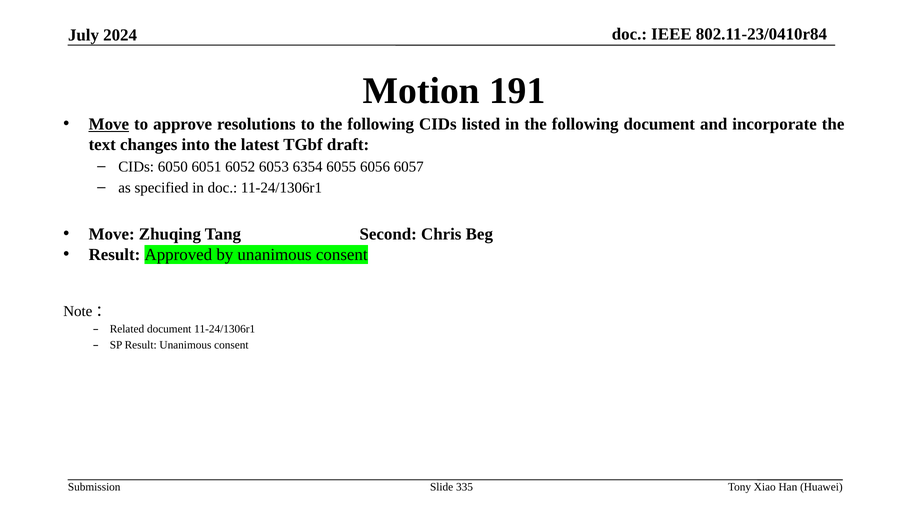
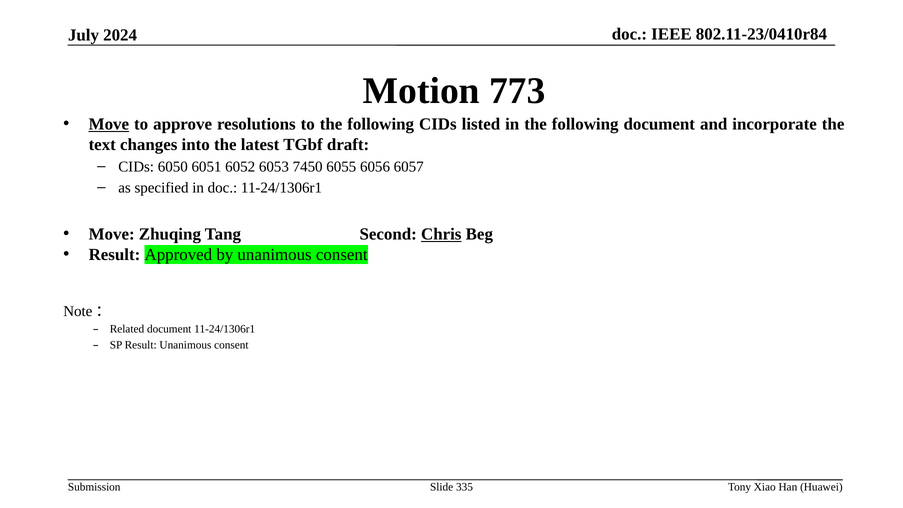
191: 191 -> 773 (517, 91)
6354: 6354 -> 7450 (308, 167)
Chris underline: none -> present (441, 234)
